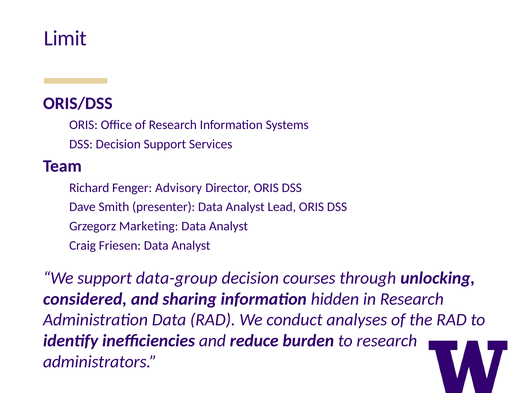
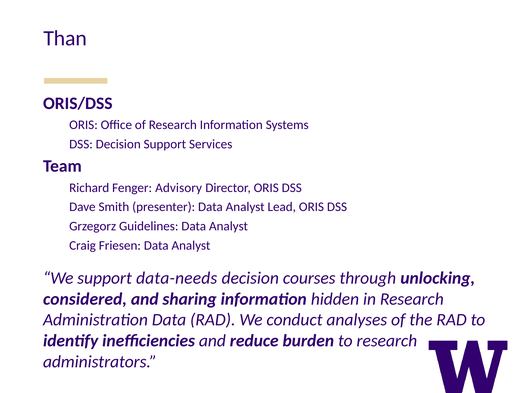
Limit: Limit -> Than (65, 38)
Marketing: Marketing -> Guidelines (149, 226)
data-group: data-group -> data-needs (177, 278)
